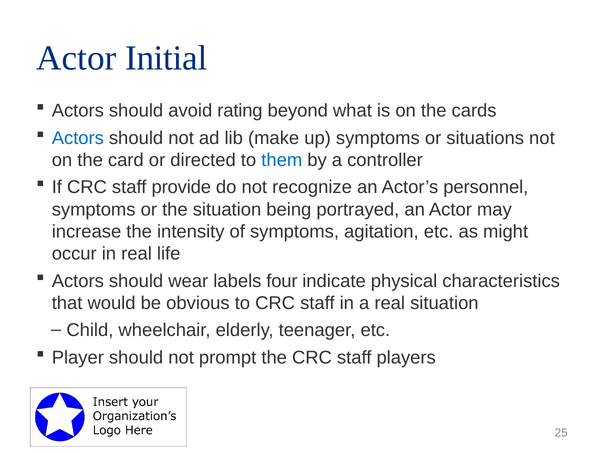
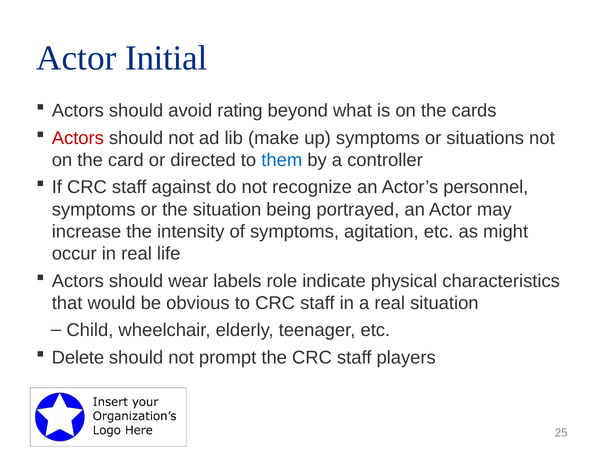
Actors colour: blue -> red (78, 138)
provide: provide -> against (181, 187)
four: four -> role (282, 281)
Player: Player -> Delete (78, 357)
